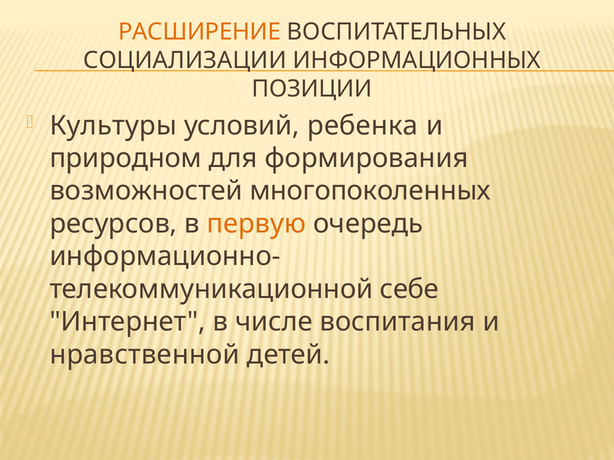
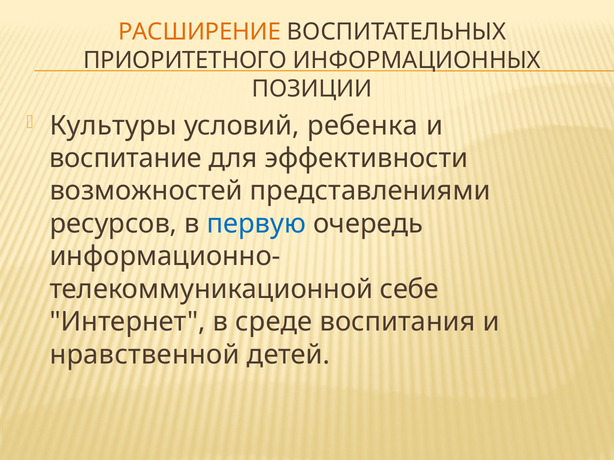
СОЦИАЛИЗАЦИИ: СОЦИАЛИЗАЦИИ -> ПРИОРИТЕТНОГО (185, 60)
природном: природном -> воспитание (126, 158)
формирования: формирования -> эффективности (367, 158)
многопоколенных: многопоколенных -> представлениями (370, 191)
первую colour: orange -> blue (256, 224)
числе: числе -> среде (274, 322)
